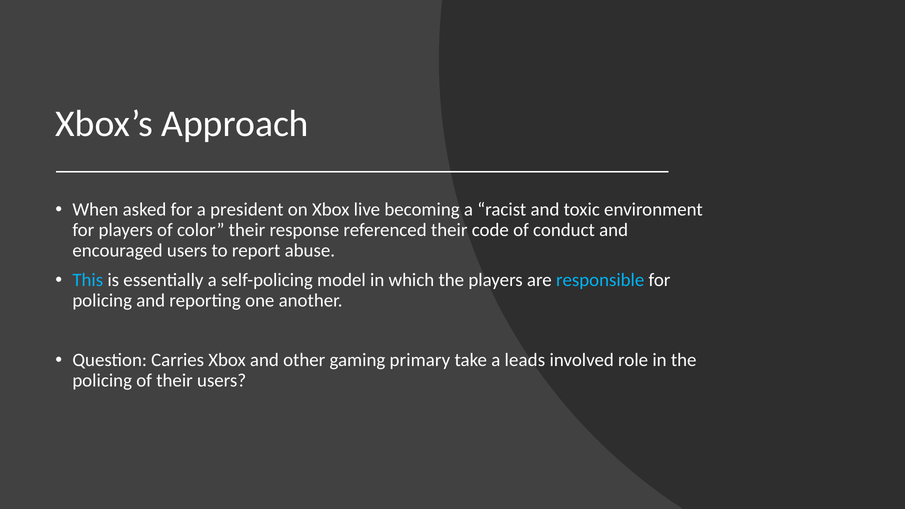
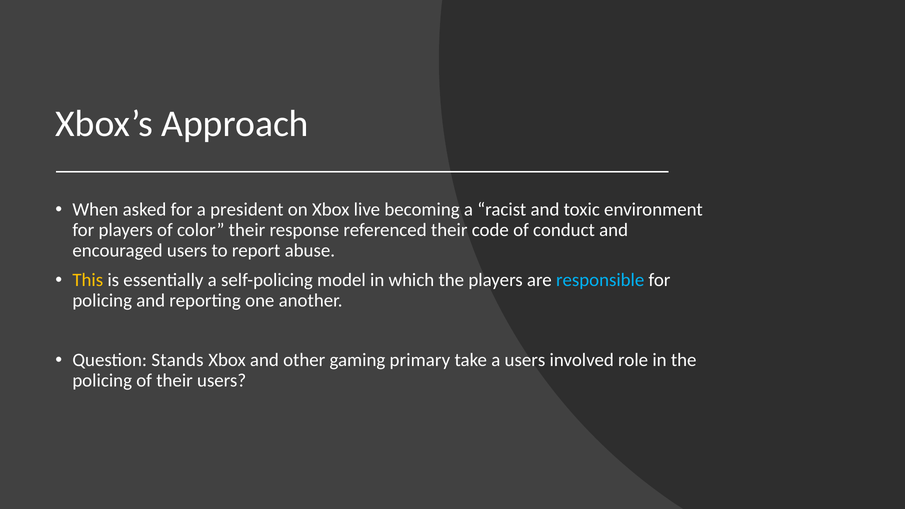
This colour: light blue -> yellow (88, 280)
Carries: Carries -> Stands (177, 360)
a leads: leads -> users (525, 360)
